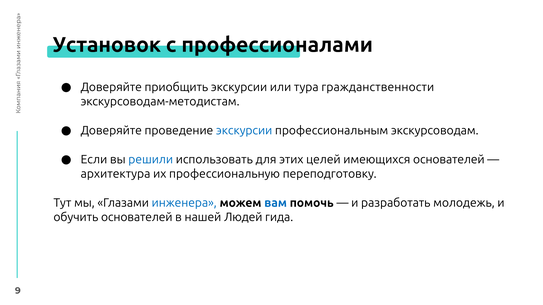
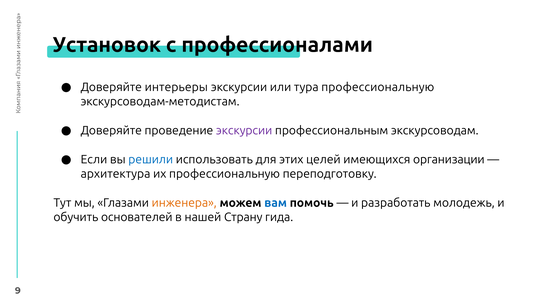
приобщить: приобщить -> интерьеры (176, 87)
тура гражданственности: гражданственности -> профессиональную (378, 87)
экскурсии colour: blue -> purple (244, 131)
имеющихся основателей: основателей -> организации (449, 160)
инженера colour: blue -> orange (184, 203)
Людей: Людей -> Страну (243, 218)
